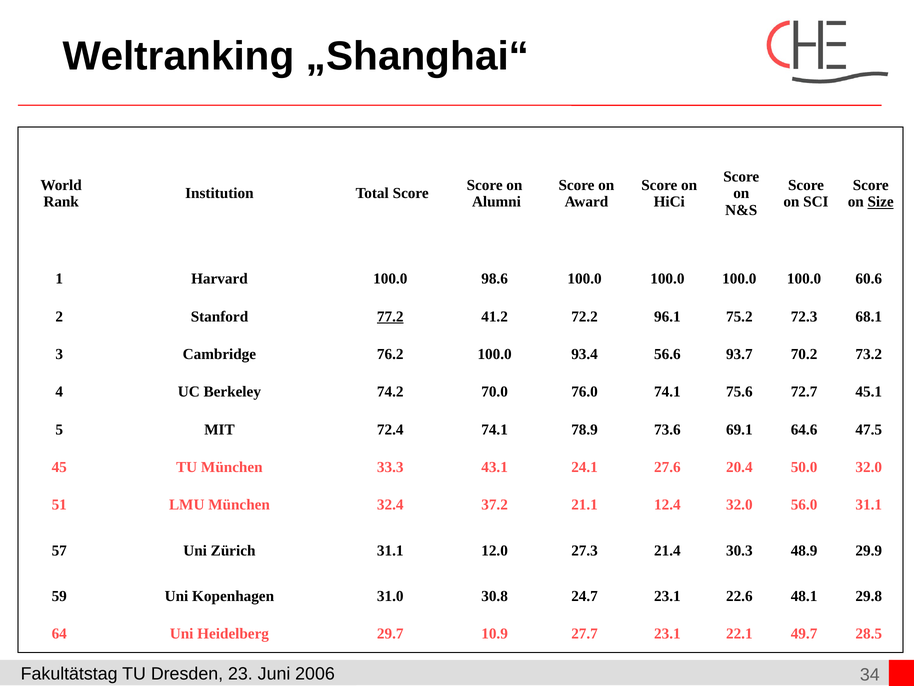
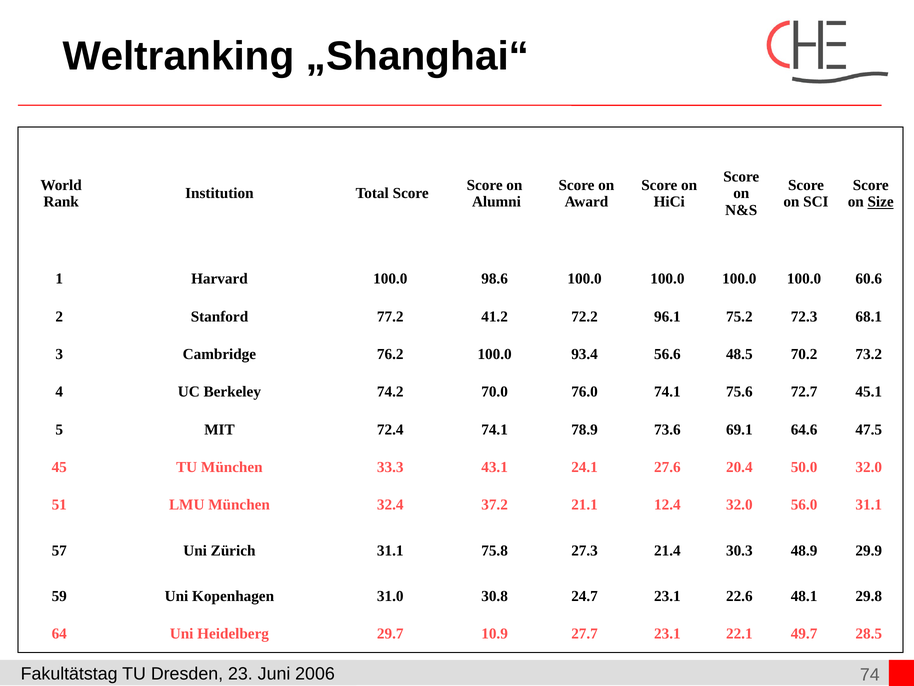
77.2 underline: present -> none (390, 316)
93.7: 93.7 -> 48.5 (739, 354)
12.0: 12.0 -> 75.8 (495, 550)
34: 34 -> 74 (870, 674)
